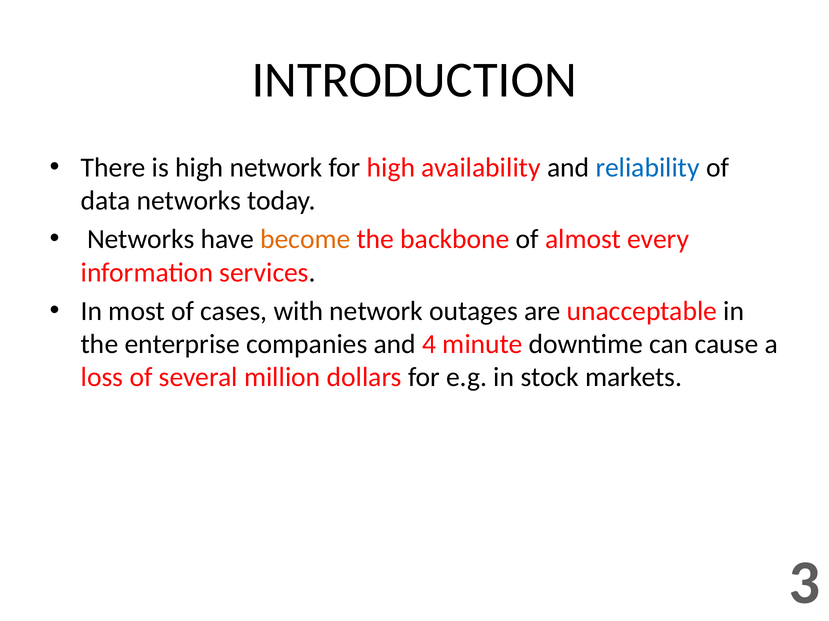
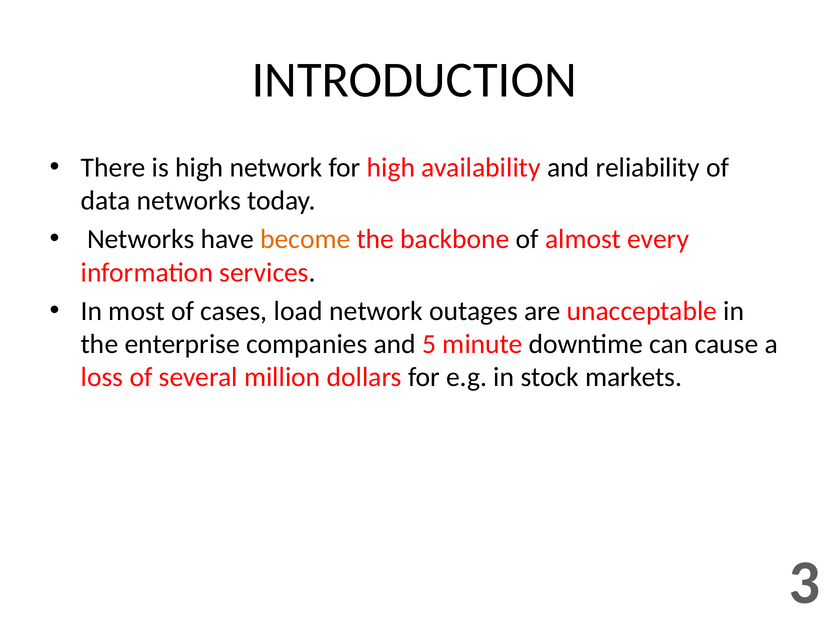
reliability colour: blue -> black (648, 168)
with: with -> load (298, 311)
4: 4 -> 5 (429, 345)
